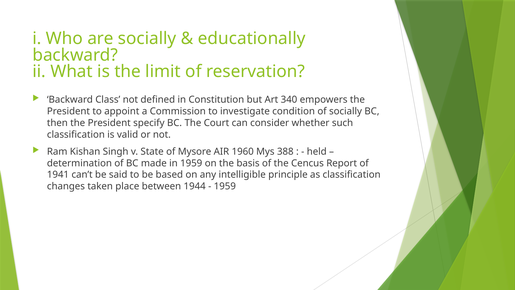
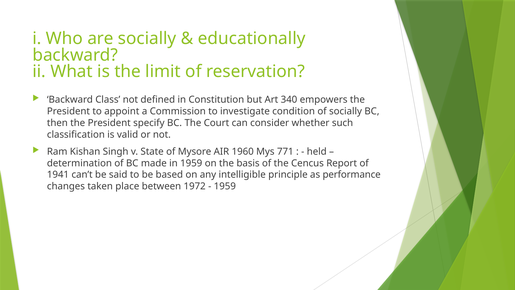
388: 388 -> 771 (285, 151)
as classification: classification -> performance (352, 175)
1944: 1944 -> 1972 (195, 186)
